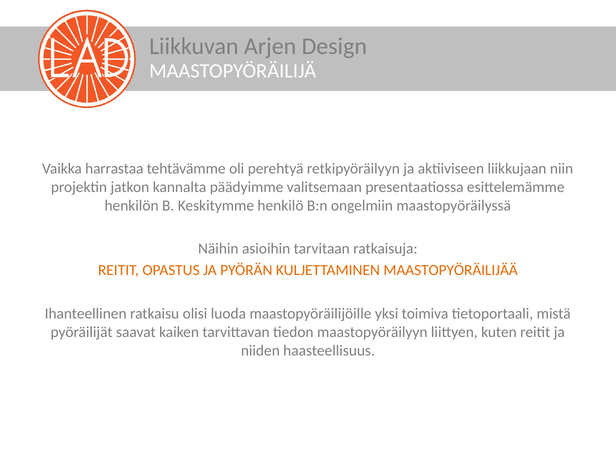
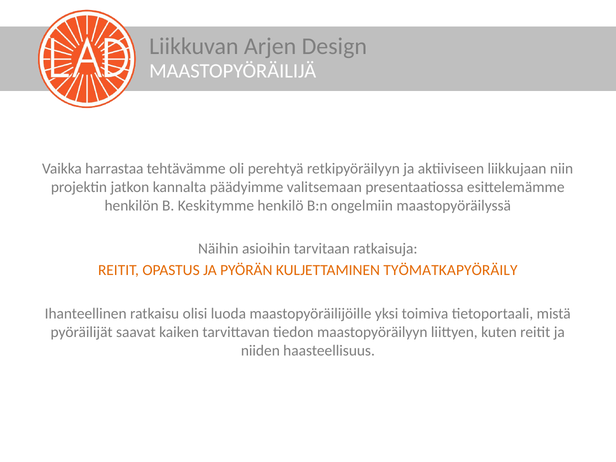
MAASTOPYÖRÄILIJÄÄ: MAASTOPYÖRÄILIJÄÄ -> TYÖMATKAPYÖRÄILY (450, 270)
